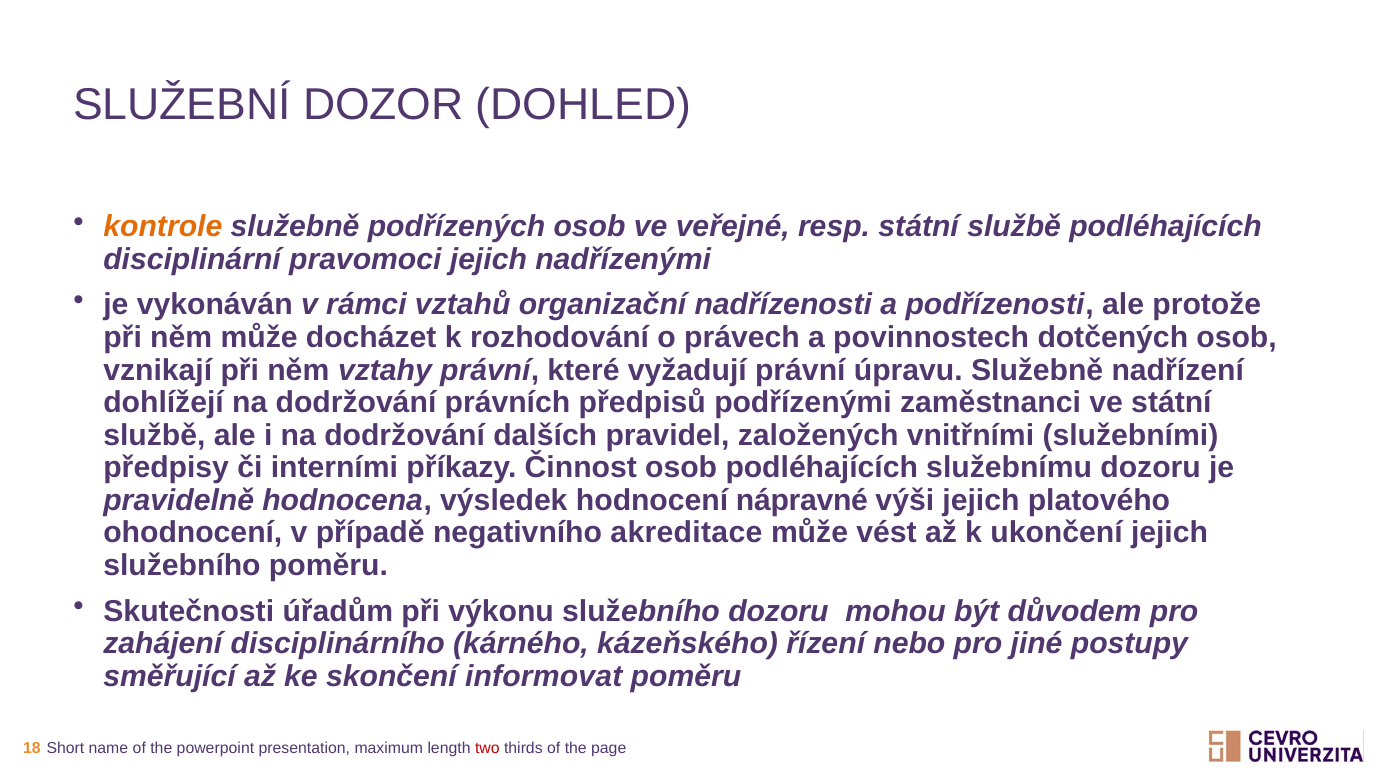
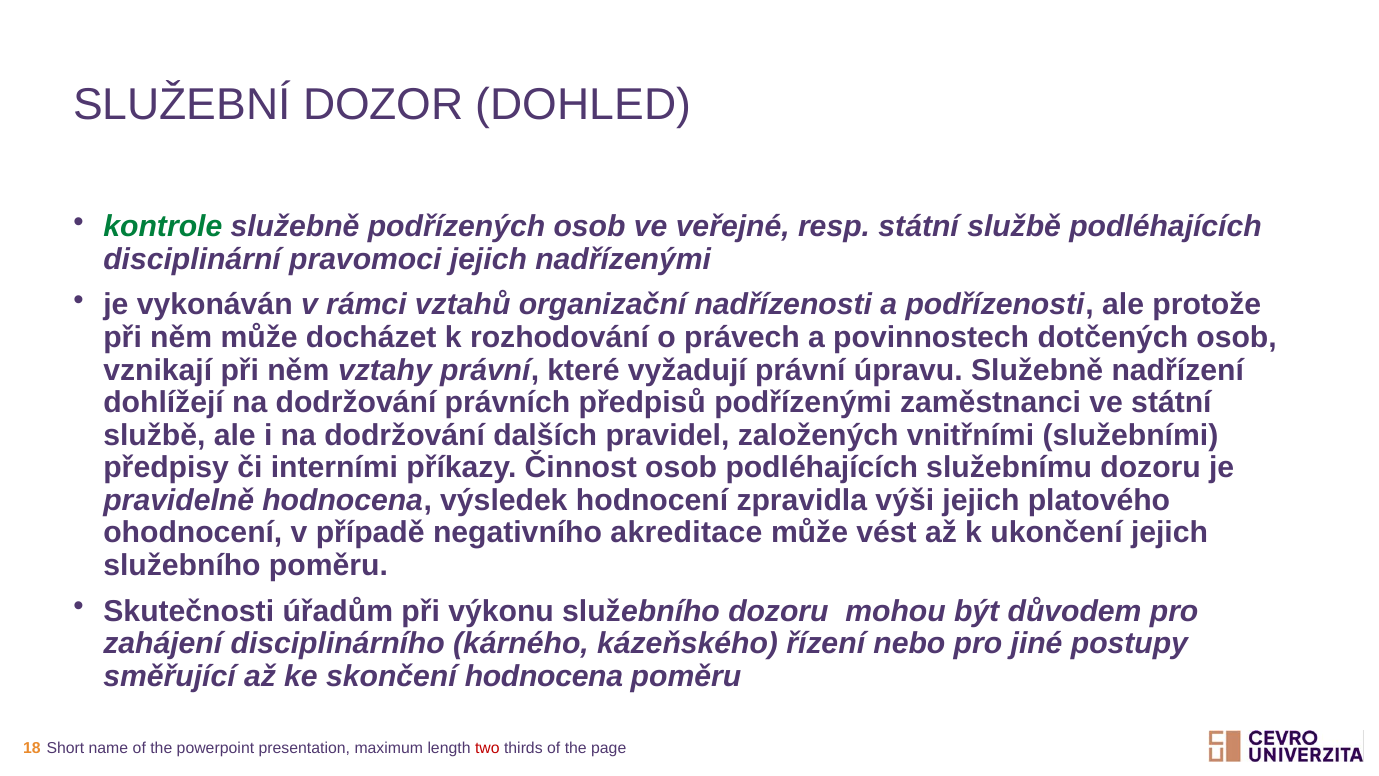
kontrole colour: orange -> green (163, 227)
nápravné: nápravné -> zpravidla (802, 500)
skončení informovat: informovat -> hodnocena (544, 676)
